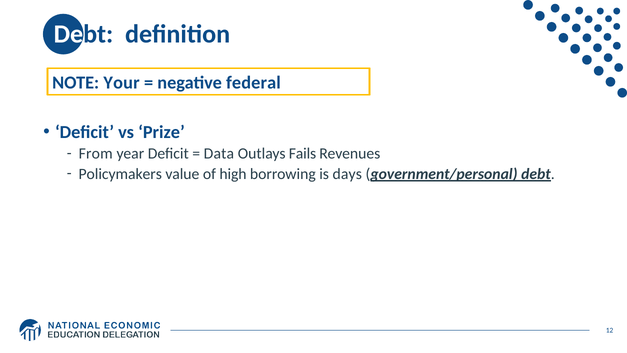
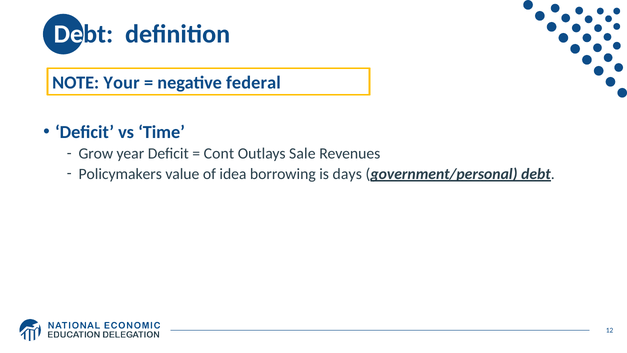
Prize: Prize -> Time (162, 132)
From: From -> Grow (96, 154)
Data: Data -> Cont (219, 154)
Fails: Fails -> Sale (302, 154)
high: high -> idea (233, 174)
